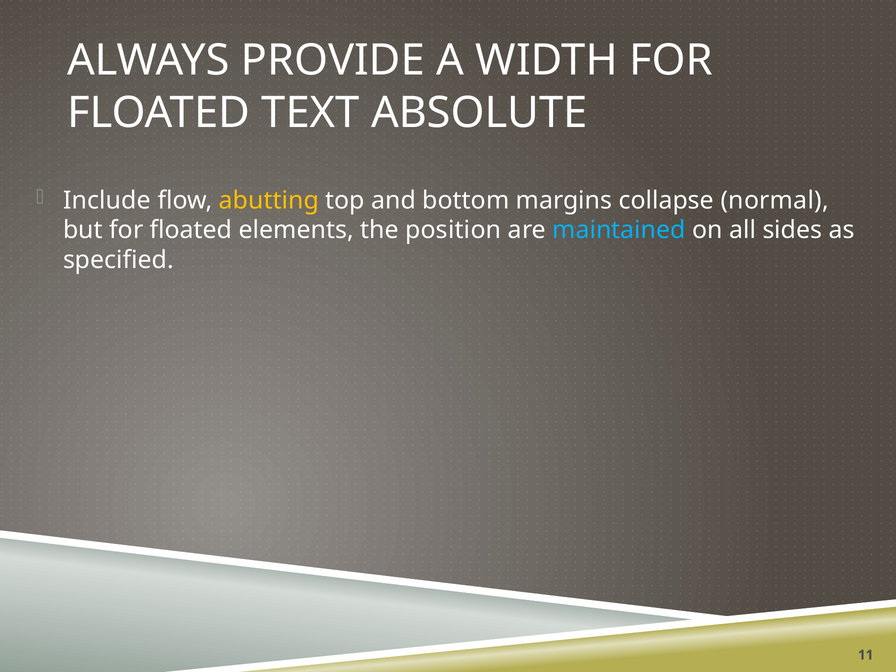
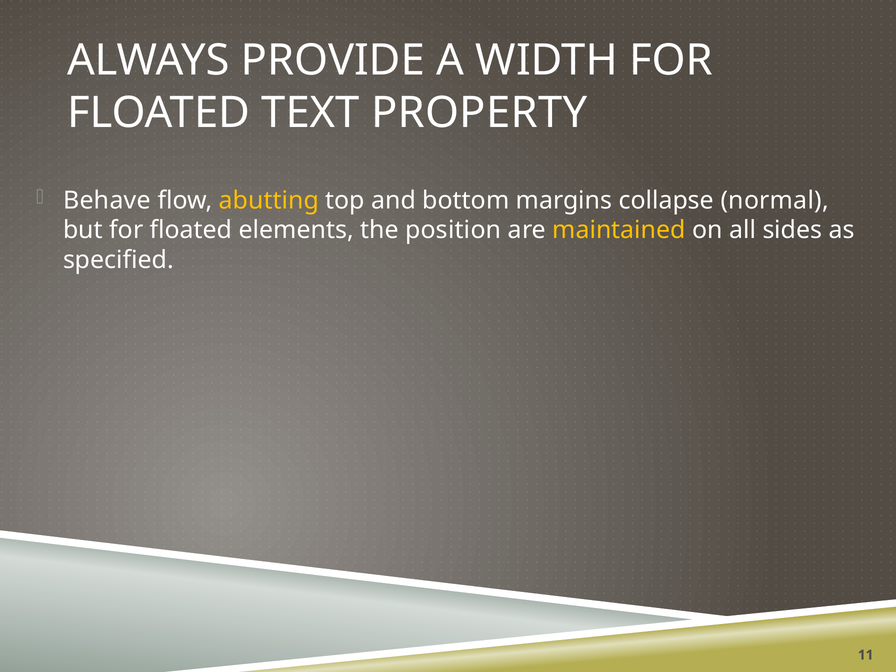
ABSOLUTE: ABSOLUTE -> PROPERTY (479, 113)
Include: Include -> Behave (107, 200)
maintained colour: light blue -> yellow (619, 230)
